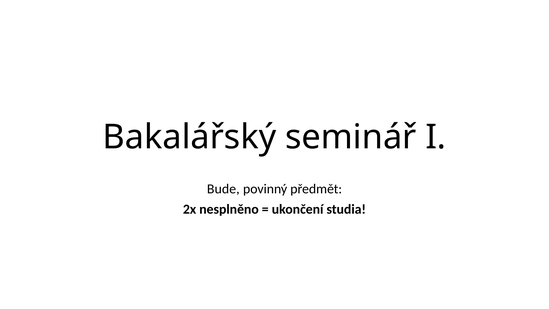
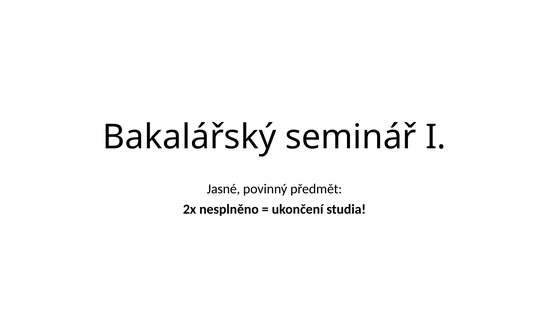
Bude: Bude -> Jasné (223, 189)
